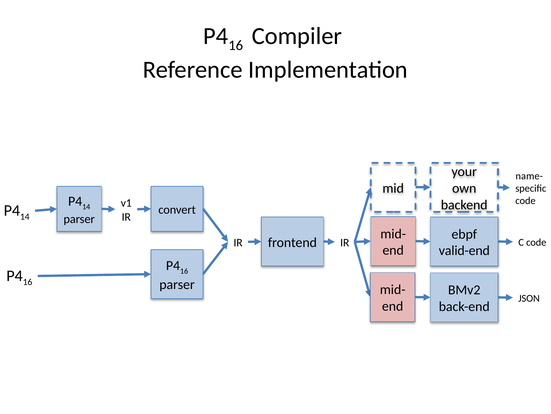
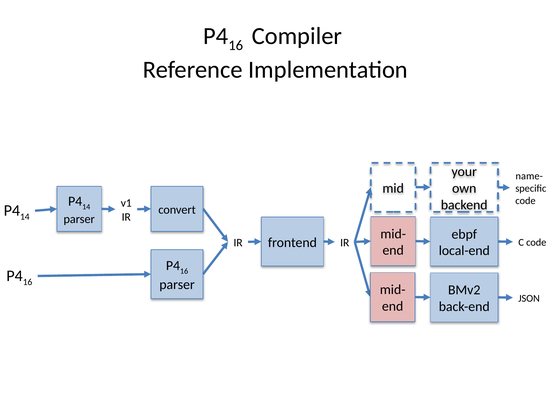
valid-end: valid-end -> local-end (464, 250)
